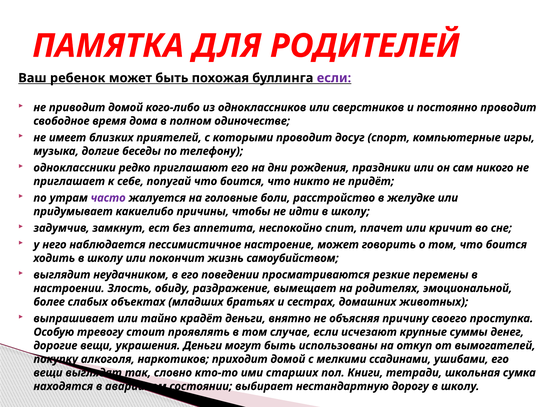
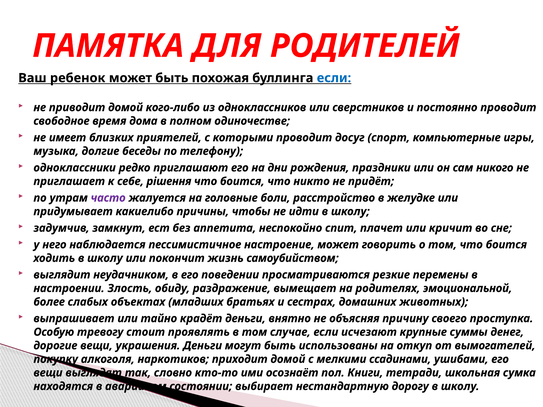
если colour: purple -> blue (334, 78)
попугай: попугай -> рішення (169, 181)
старших: старших -> осознаёт (292, 373)
